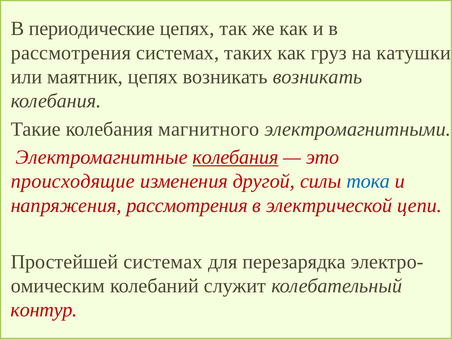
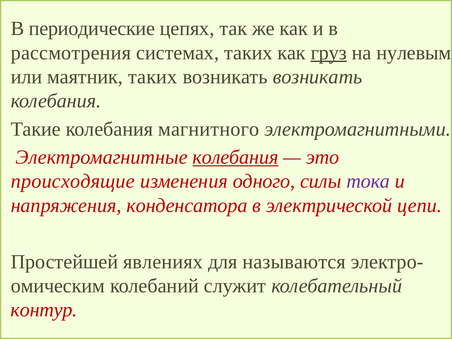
груз underline: none -> present (329, 53)
катушки: катушки -> нулевым (414, 53)
маятник цепях: цепях -> таких (153, 77)
другой: другой -> одного (264, 181)
тока colour: blue -> purple (368, 181)
напряжения рассмотрения: рассмотрения -> конденсатора (187, 205)
Простейшей системах: системах -> явлениях (163, 262)
перезарядка: перезарядка -> называются (294, 262)
